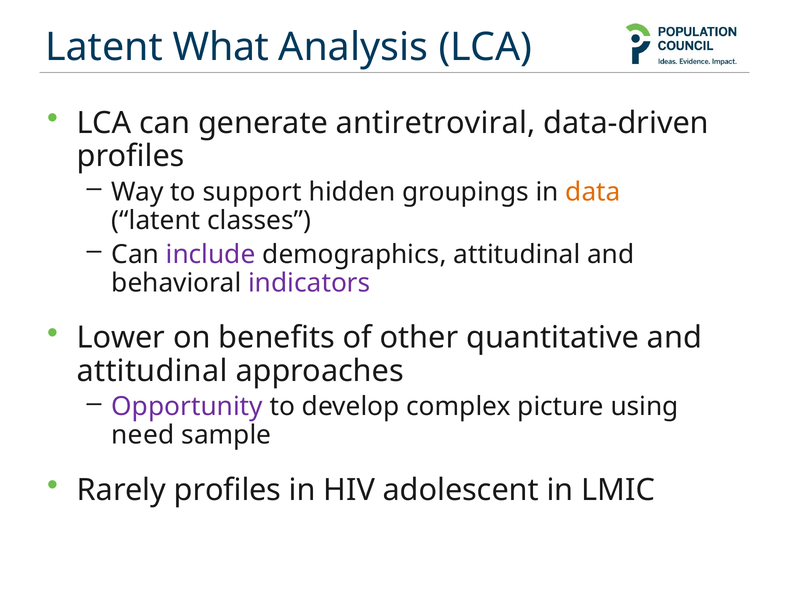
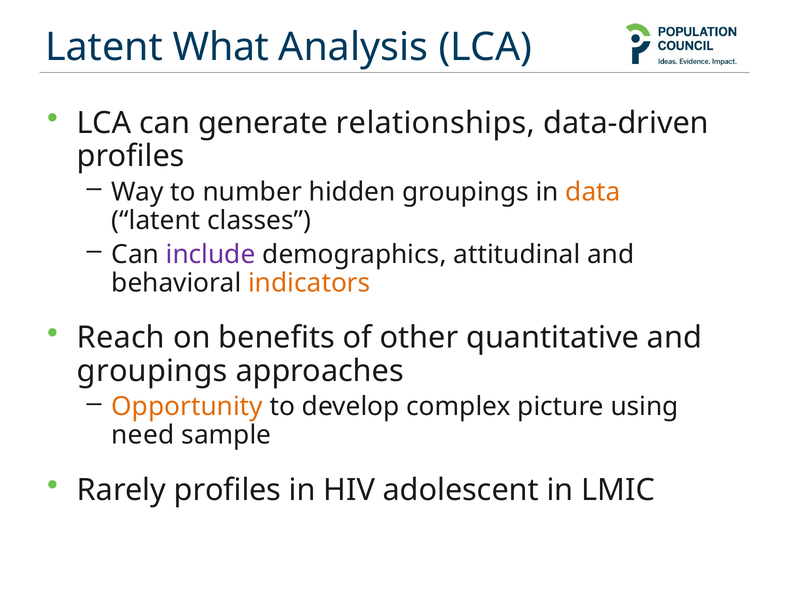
antiretroviral: antiretroviral -> relationships (435, 123)
support: support -> number (252, 192)
indicators colour: purple -> orange (309, 283)
Lower: Lower -> Reach (121, 338)
attitudinal: attitudinal -> groupings (152, 371)
Opportunity colour: purple -> orange (187, 407)
